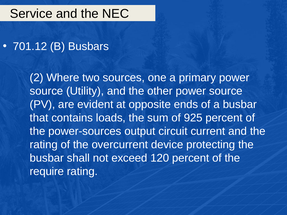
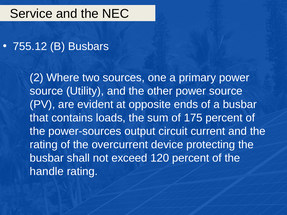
701.12: 701.12 -> 755.12 (30, 46)
925: 925 -> 175 (193, 118)
require: require -> handle (47, 172)
